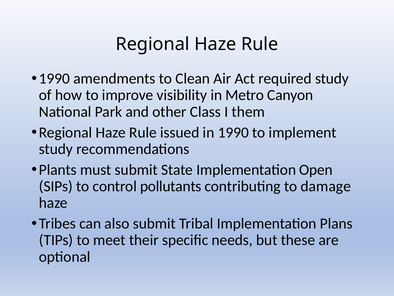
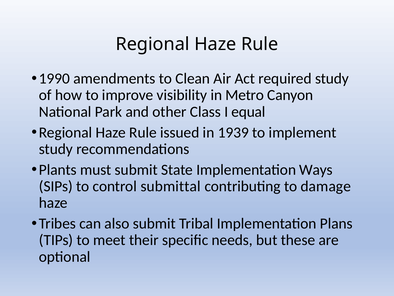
them: them -> equal (248, 112)
in 1990: 1990 -> 1939 (233, 132)
Open: Open -> Ways (316, 169)
pollutants: pollutants -> submittal (171, 186)
